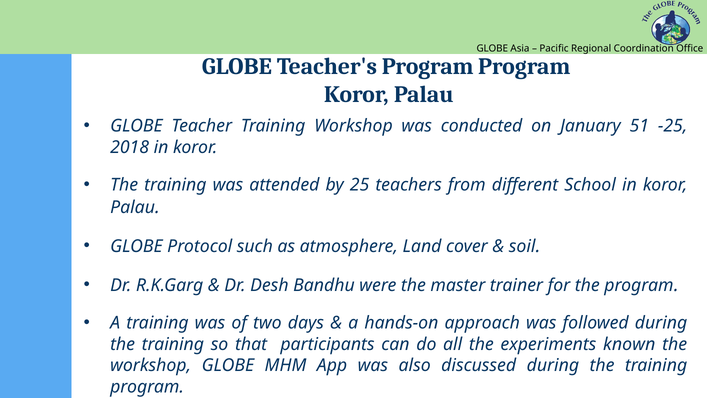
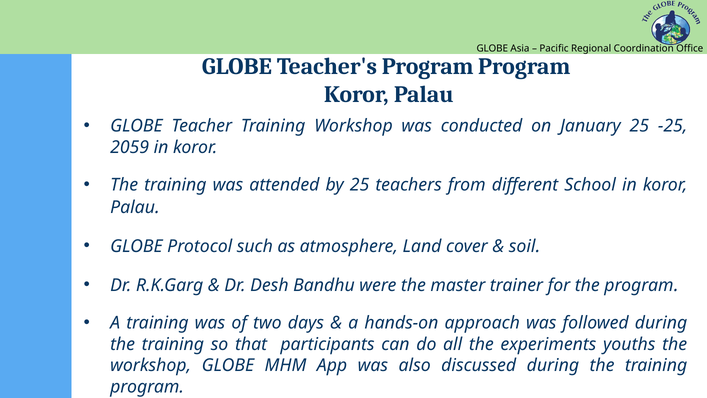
January 51: 51 -> 25 (639, 126)
2018: 2018 -> 2059 (130, 147)
known: known -> youths (629, 344)
